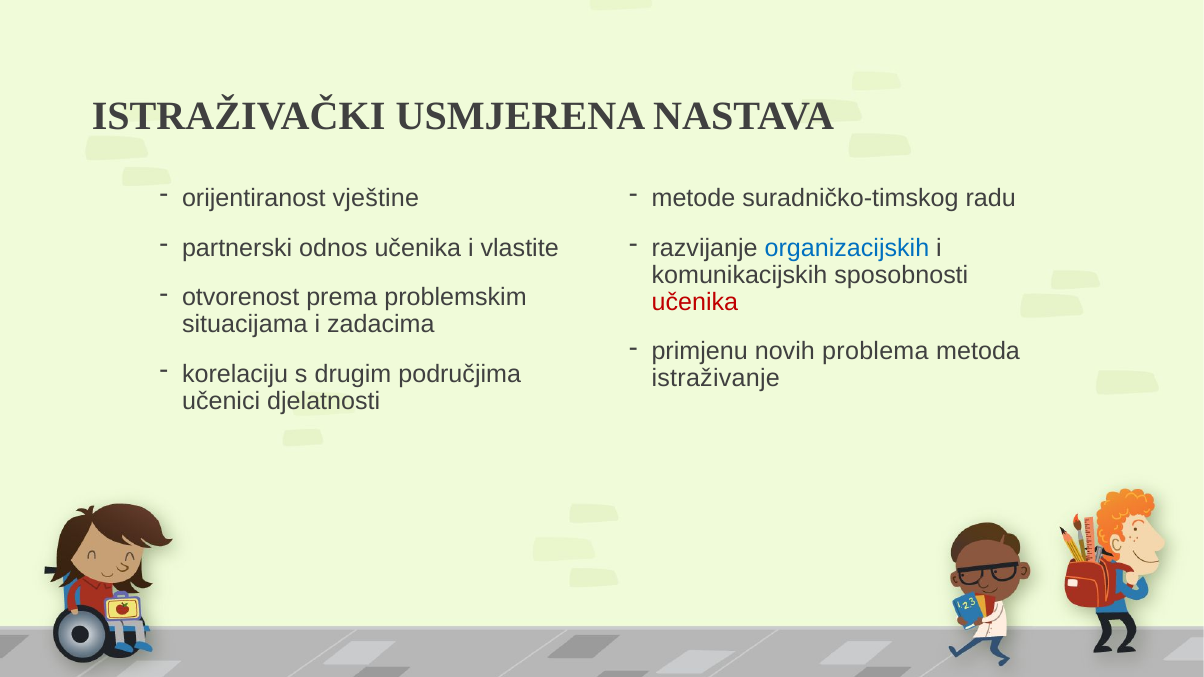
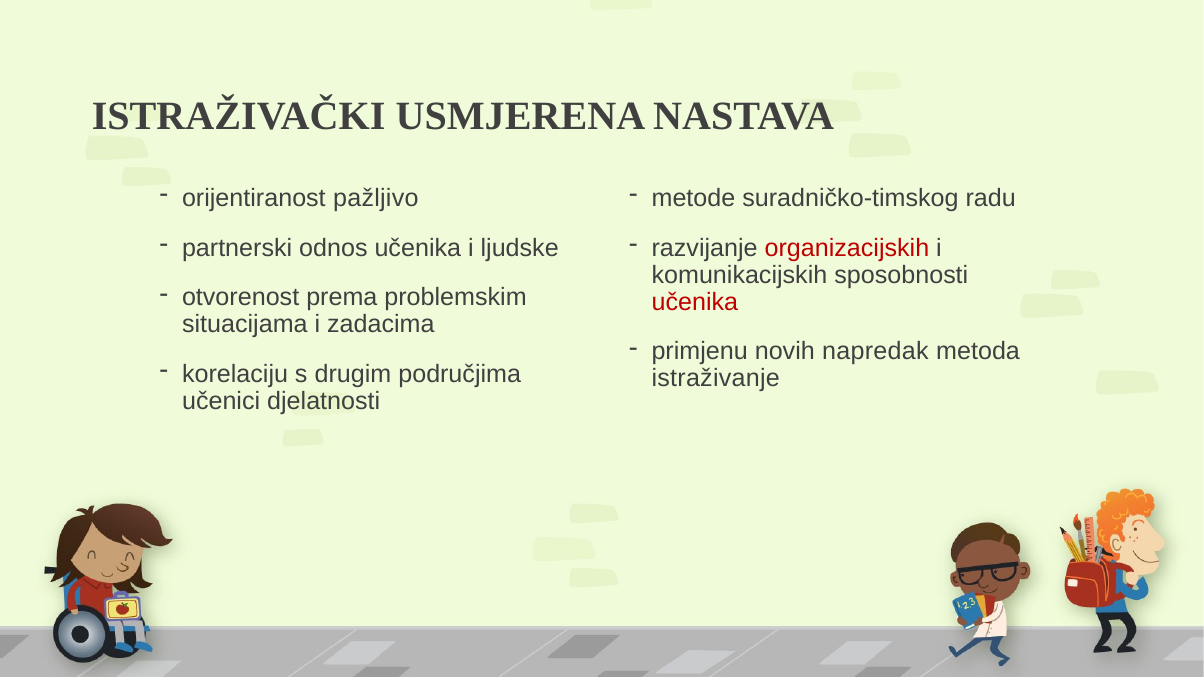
vještine: vještine -> pažljivo (376, 198)
vlastite: vlastite -> ljudske (520, 248)
organizacijskih colour: blue -> red (847, 248)
problema: problema -> napredak (875, 352)
